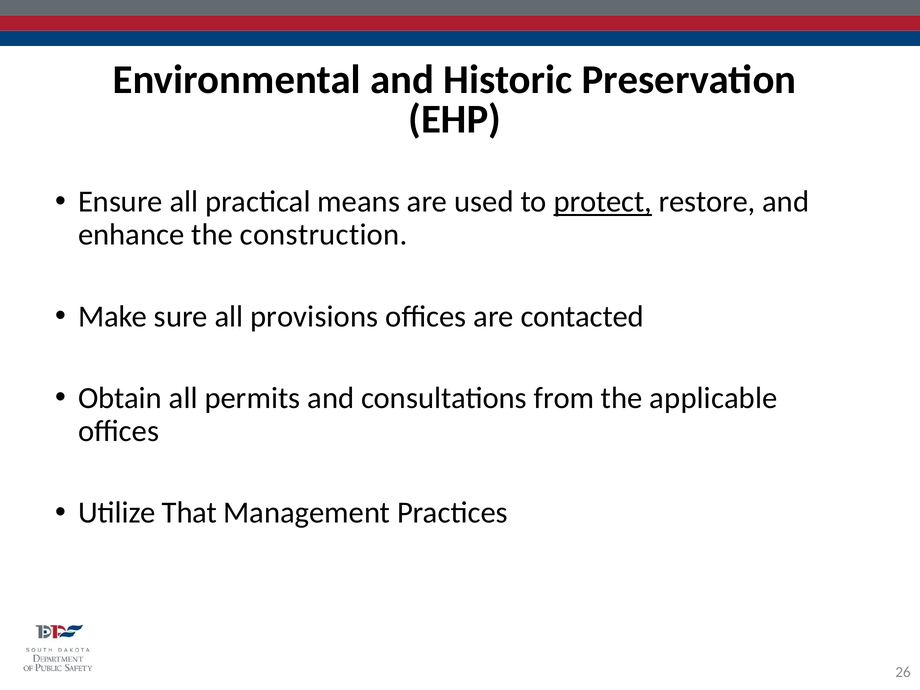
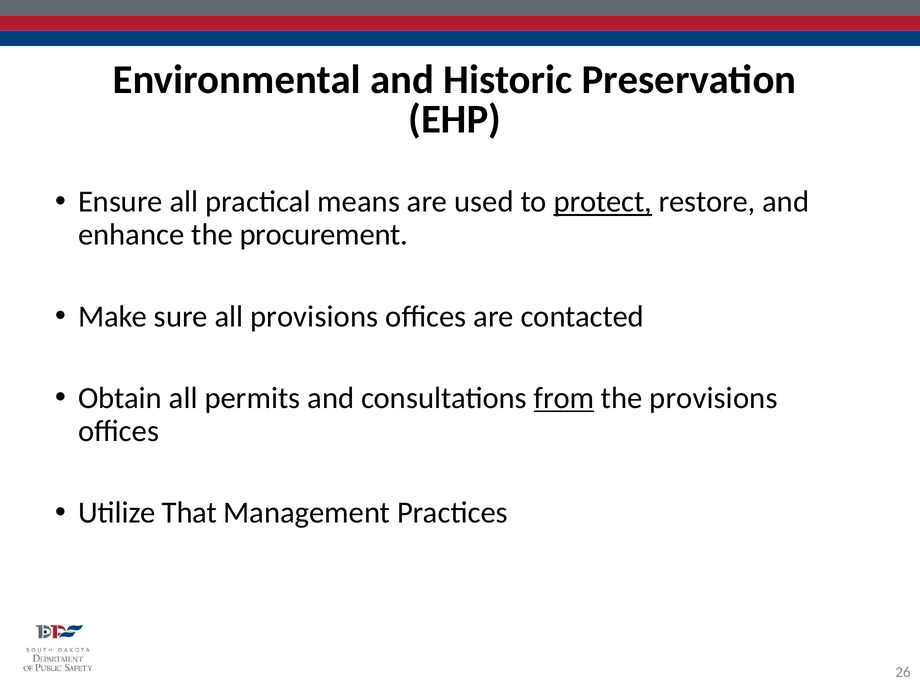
construction: construction -> procurement (324, 235)
from underline: none -> present (564, 398)
the applicable: applicable -> provisions (714, 398)
